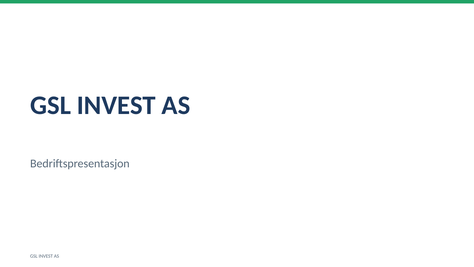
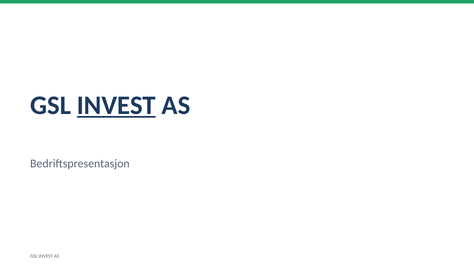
INVEST underline: none -> present (116, 105)
